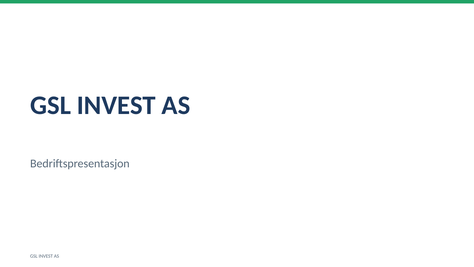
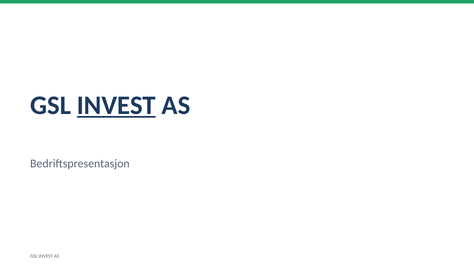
INVEST underline: none -> present (116, 105)
